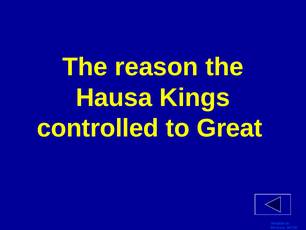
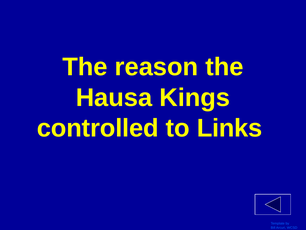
Great: Great -> Links (230, 128)
